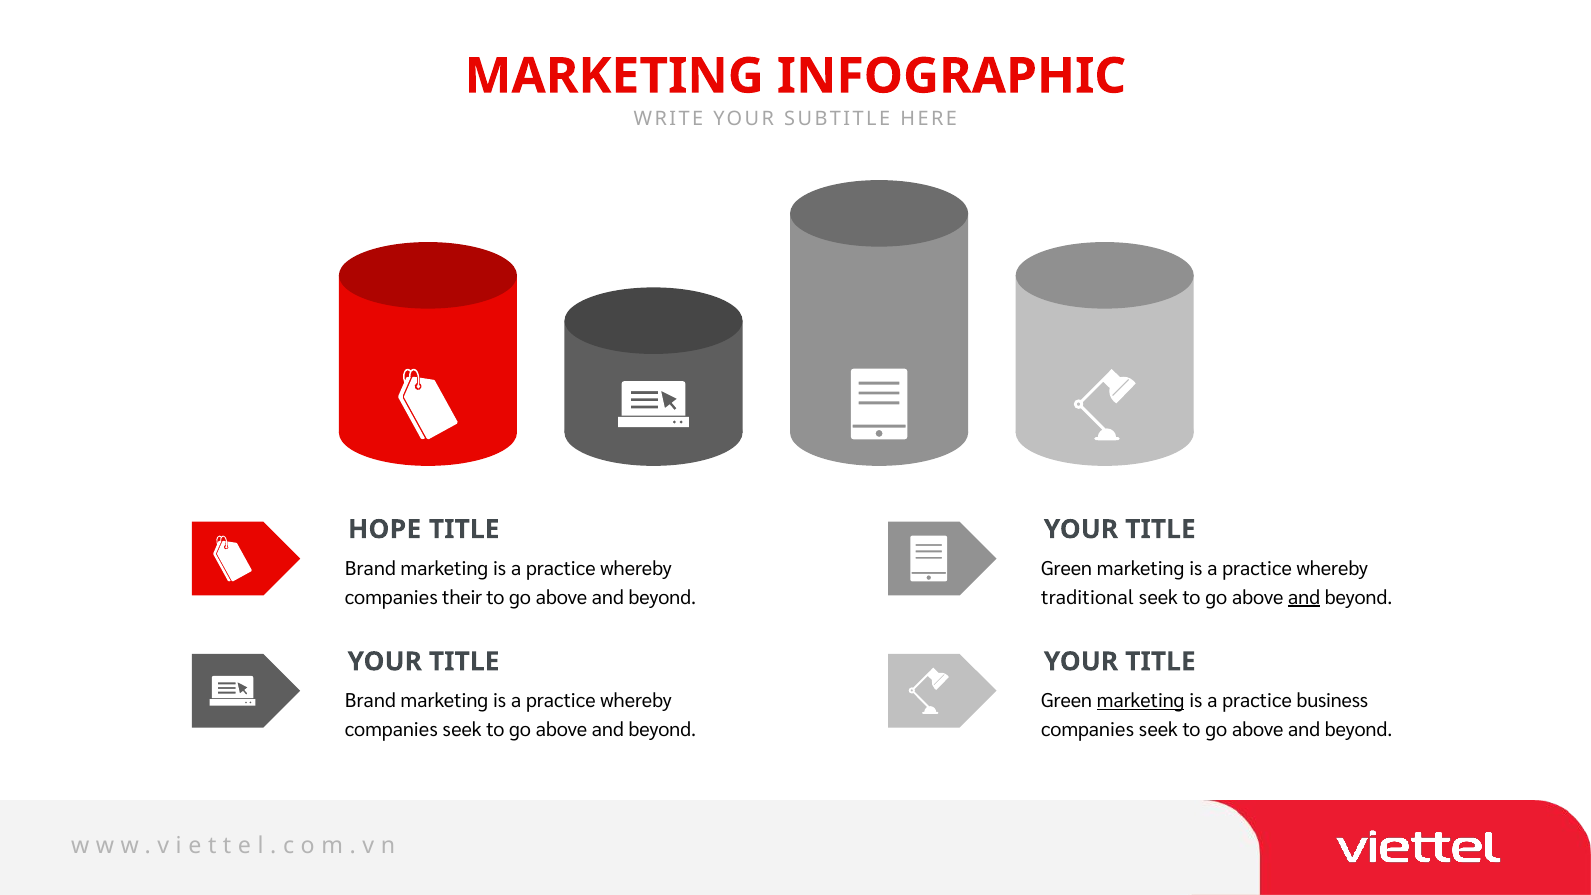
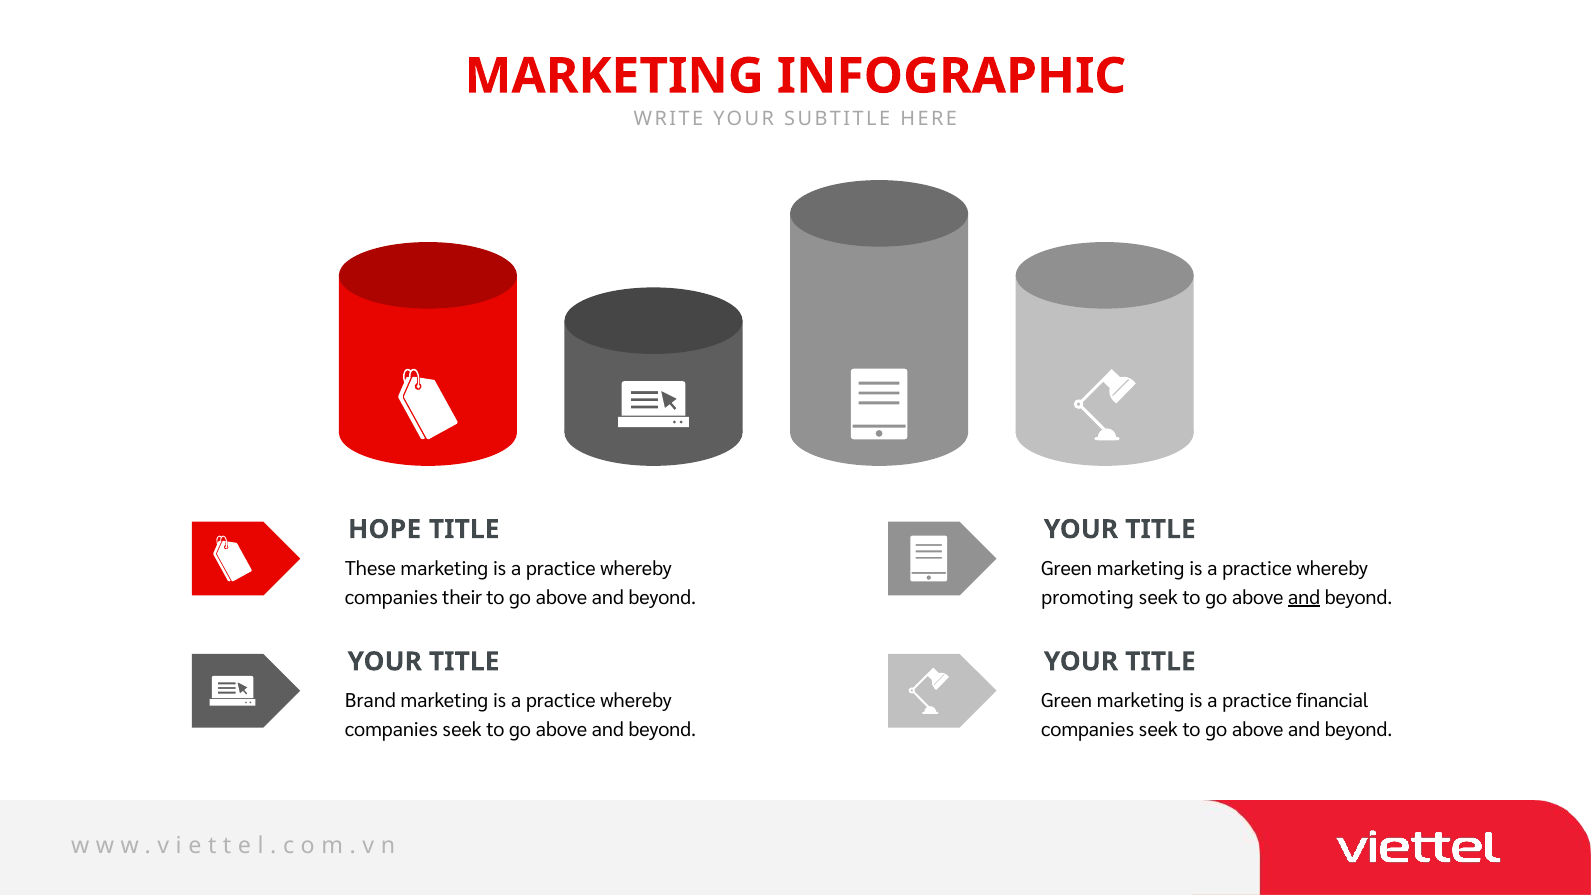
Brand: Brand -> These (370, 569)
traditional: traditional -> promoting (1087, 598)
marketing underline: present -> none (1141, 701)
business: business -> financial (1332, 701)
